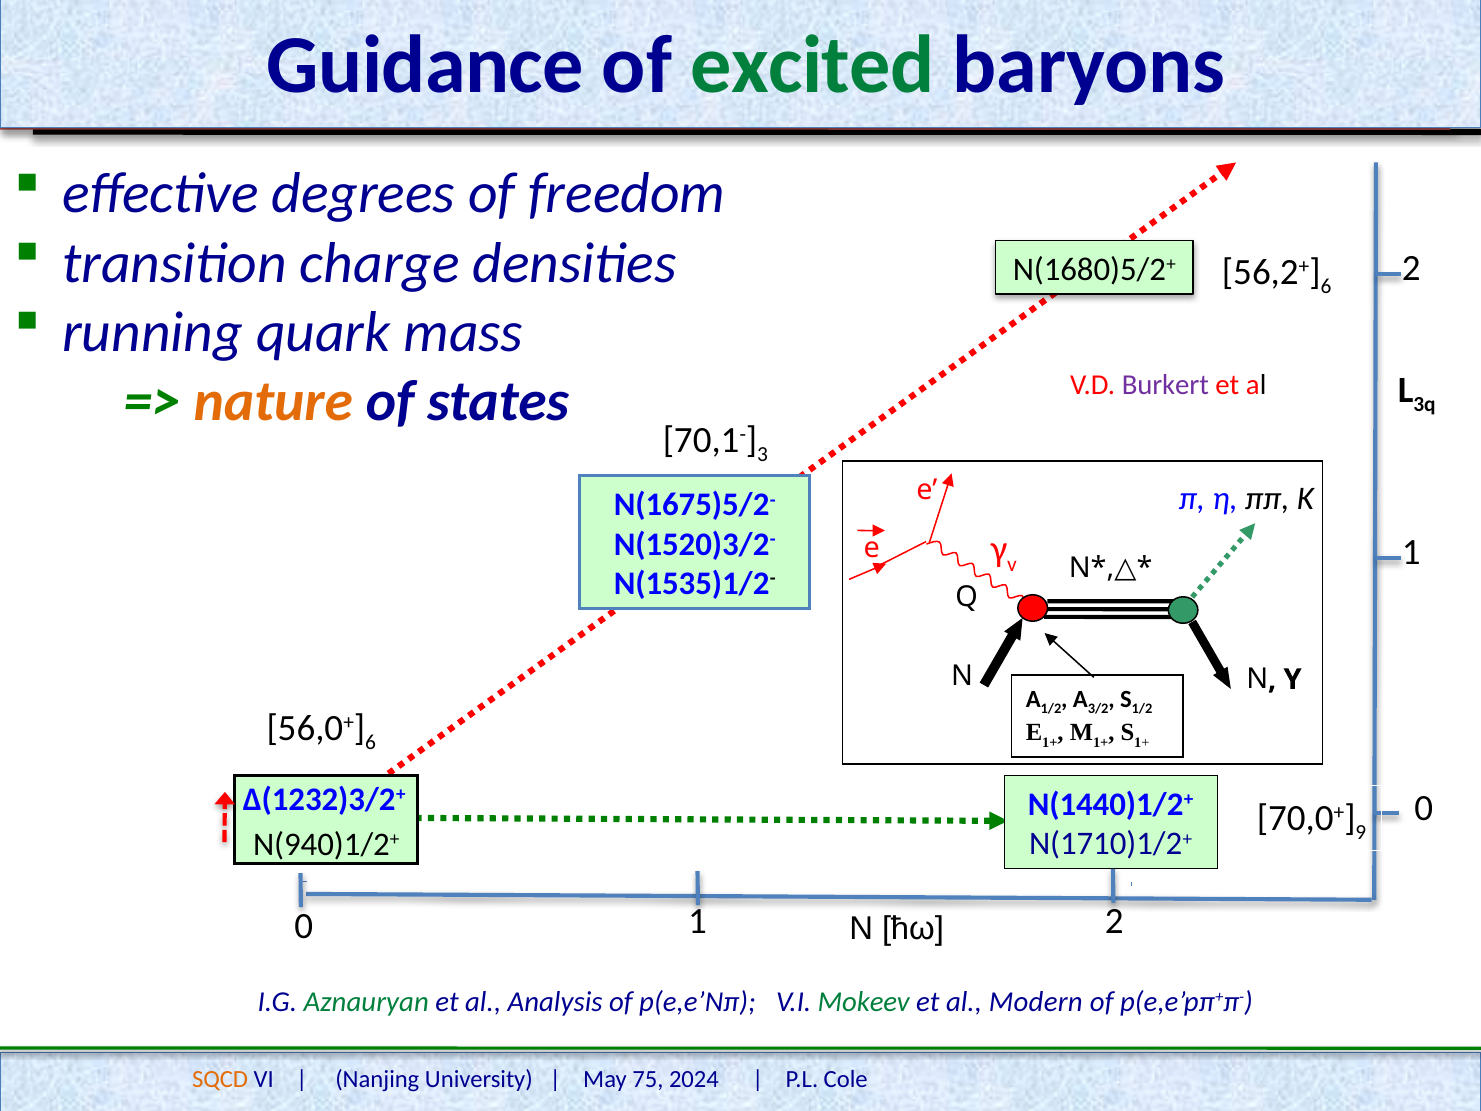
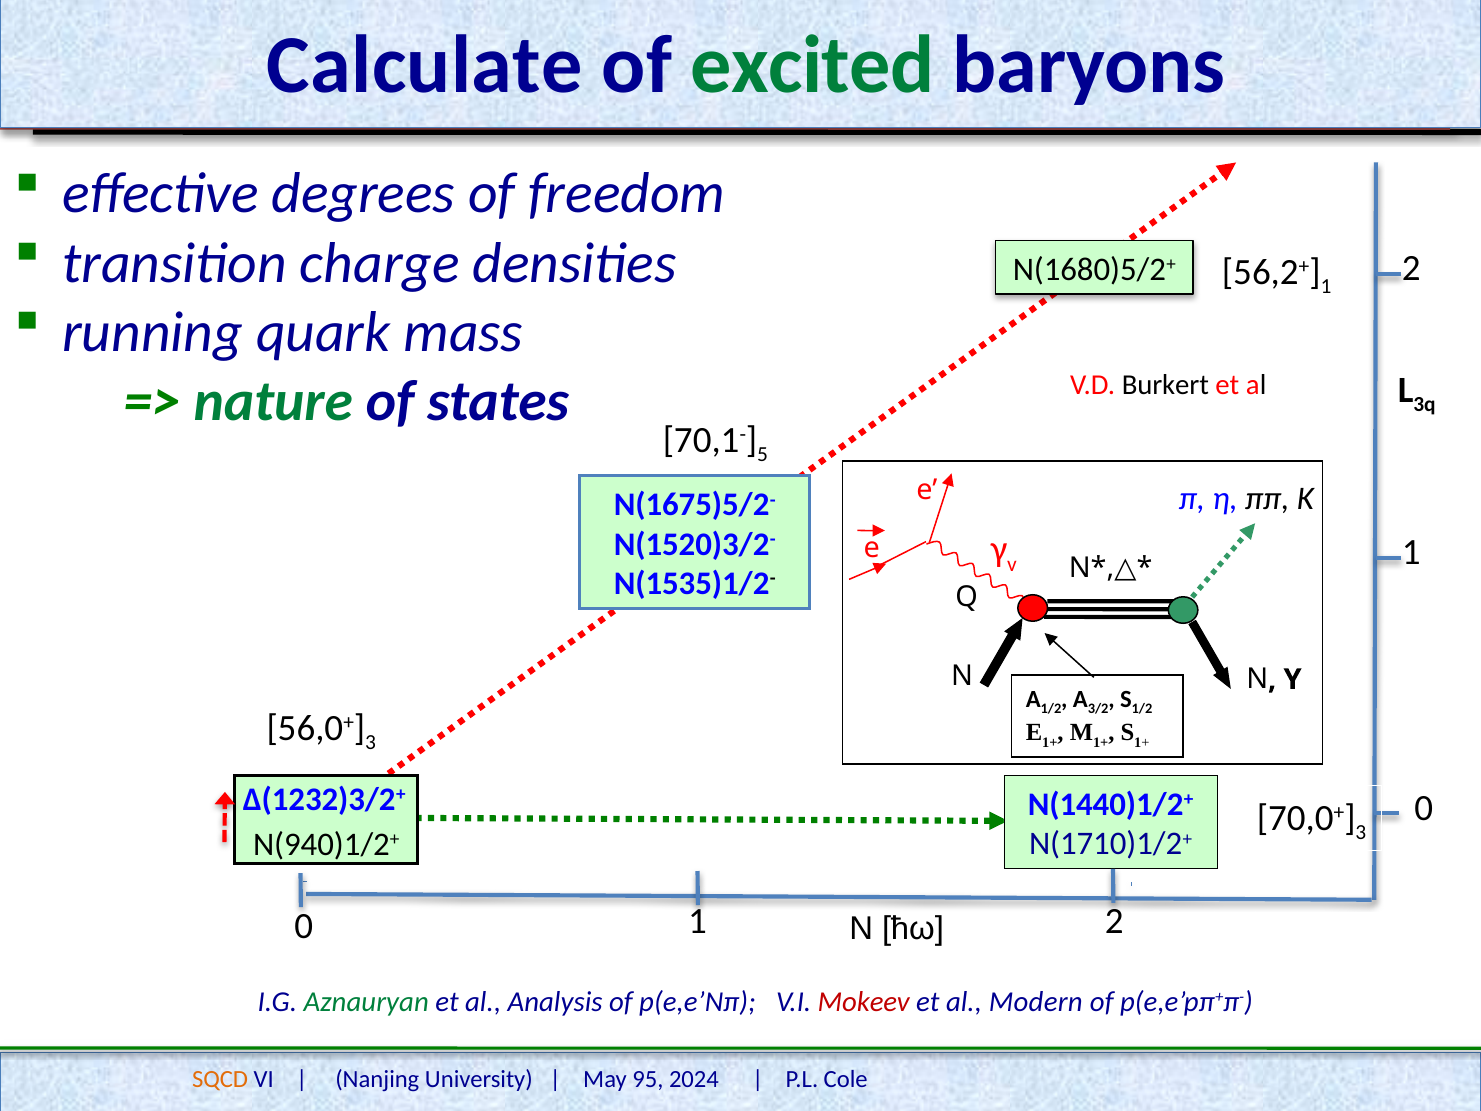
Guidance: Guidance -> Calculate (425, 65)
6: 6 -> 1 (1326, 287)
Burkert colour: purple -> black (1165, 385)
nature colour: orange -> green (273, 401)
3: 3 -> 5 (763, 454)
6: 6 -> 3 (370, 743)
9: 9 -> 3 (1361, 832)
Mokeev colour: green -> red (864, 1002)
75: 75 -> 95 (648, 1079)
